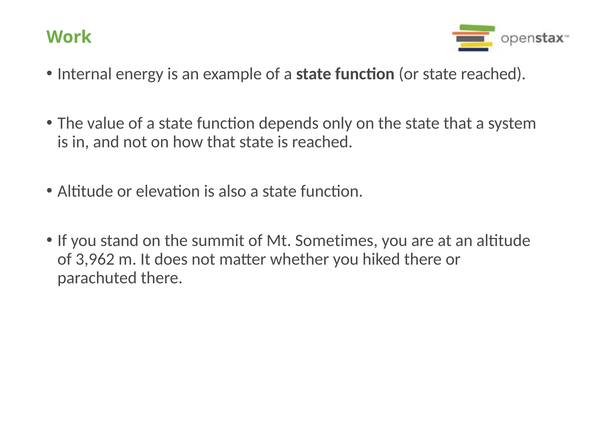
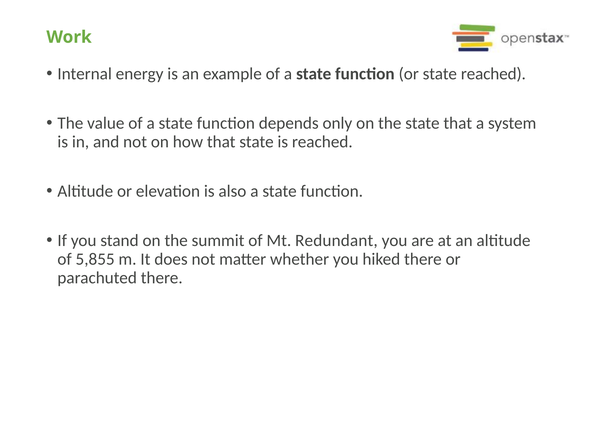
Sometimes: Sometimes -> Redundant (336, 240)
3,962: 3,962 -> 5,855 (95, 259)
